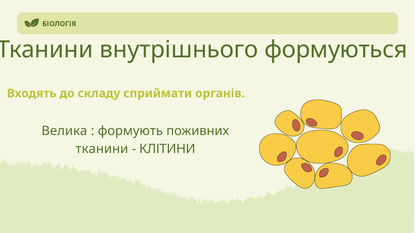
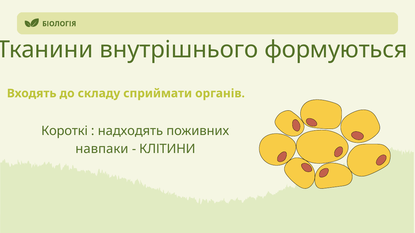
Велика: Велика -> Короткі (65, 131)
формують: формують -> надходять (130, 131)
тканини: тканини -> навпаки (102, 149)
